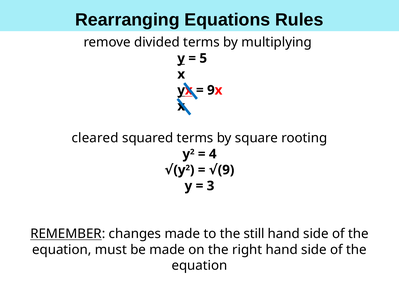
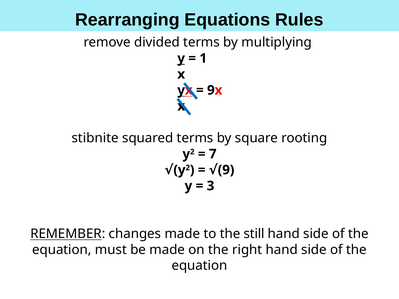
5: 5 -> 1 (203, 58)
cleared: cleared -> stibnite (95, 138)
4: 4 -> 7 (213, 154)
